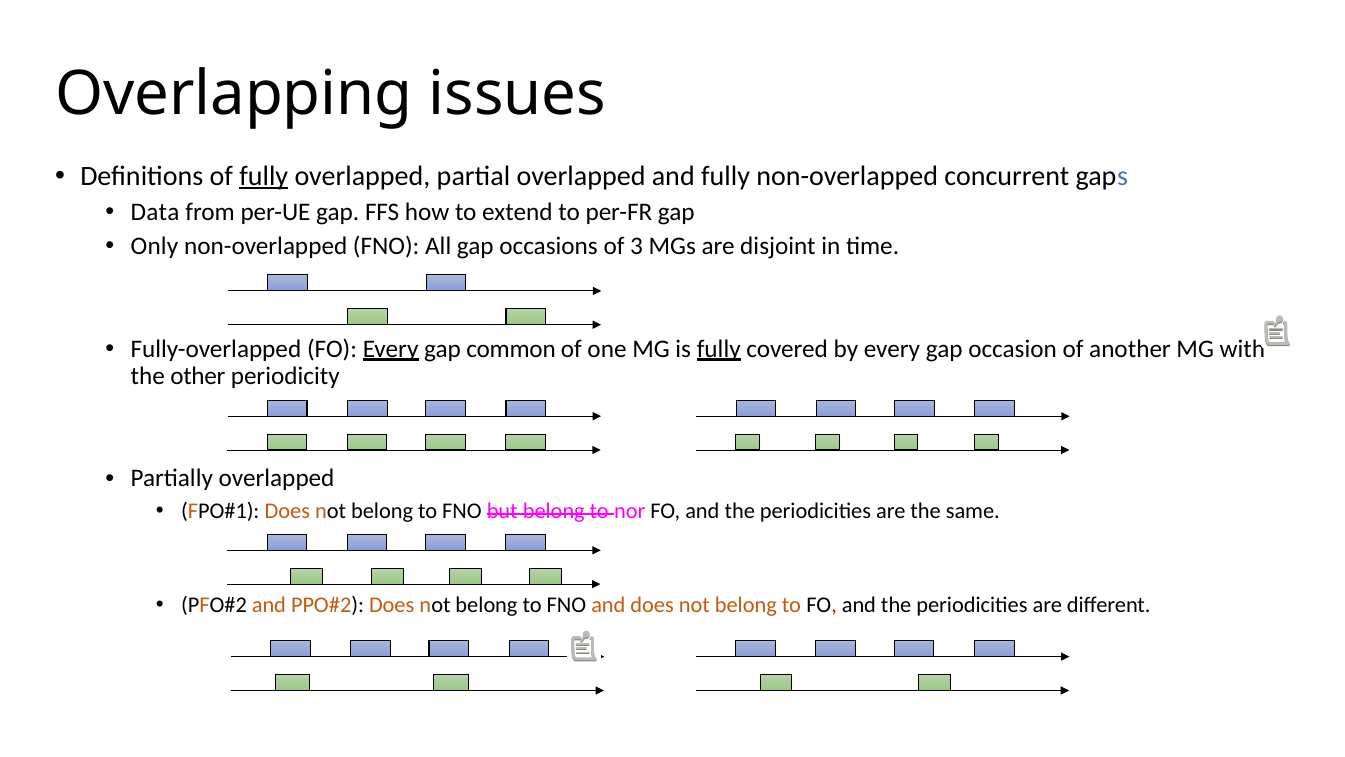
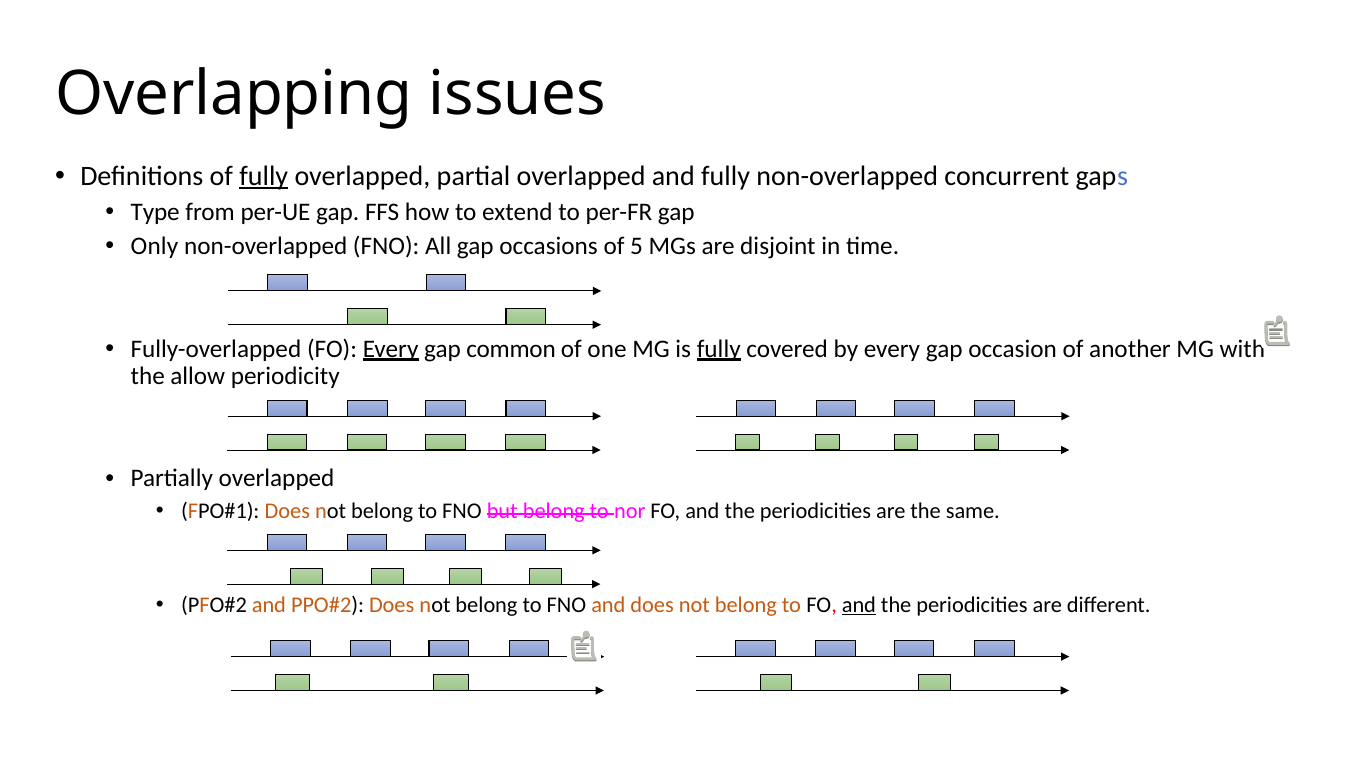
Data: Data -> Type (155, 212)
3: 3 -> 5 (636, 246)
other: other -> allow (198, 376)
and underline: none -> present (859, 604)
